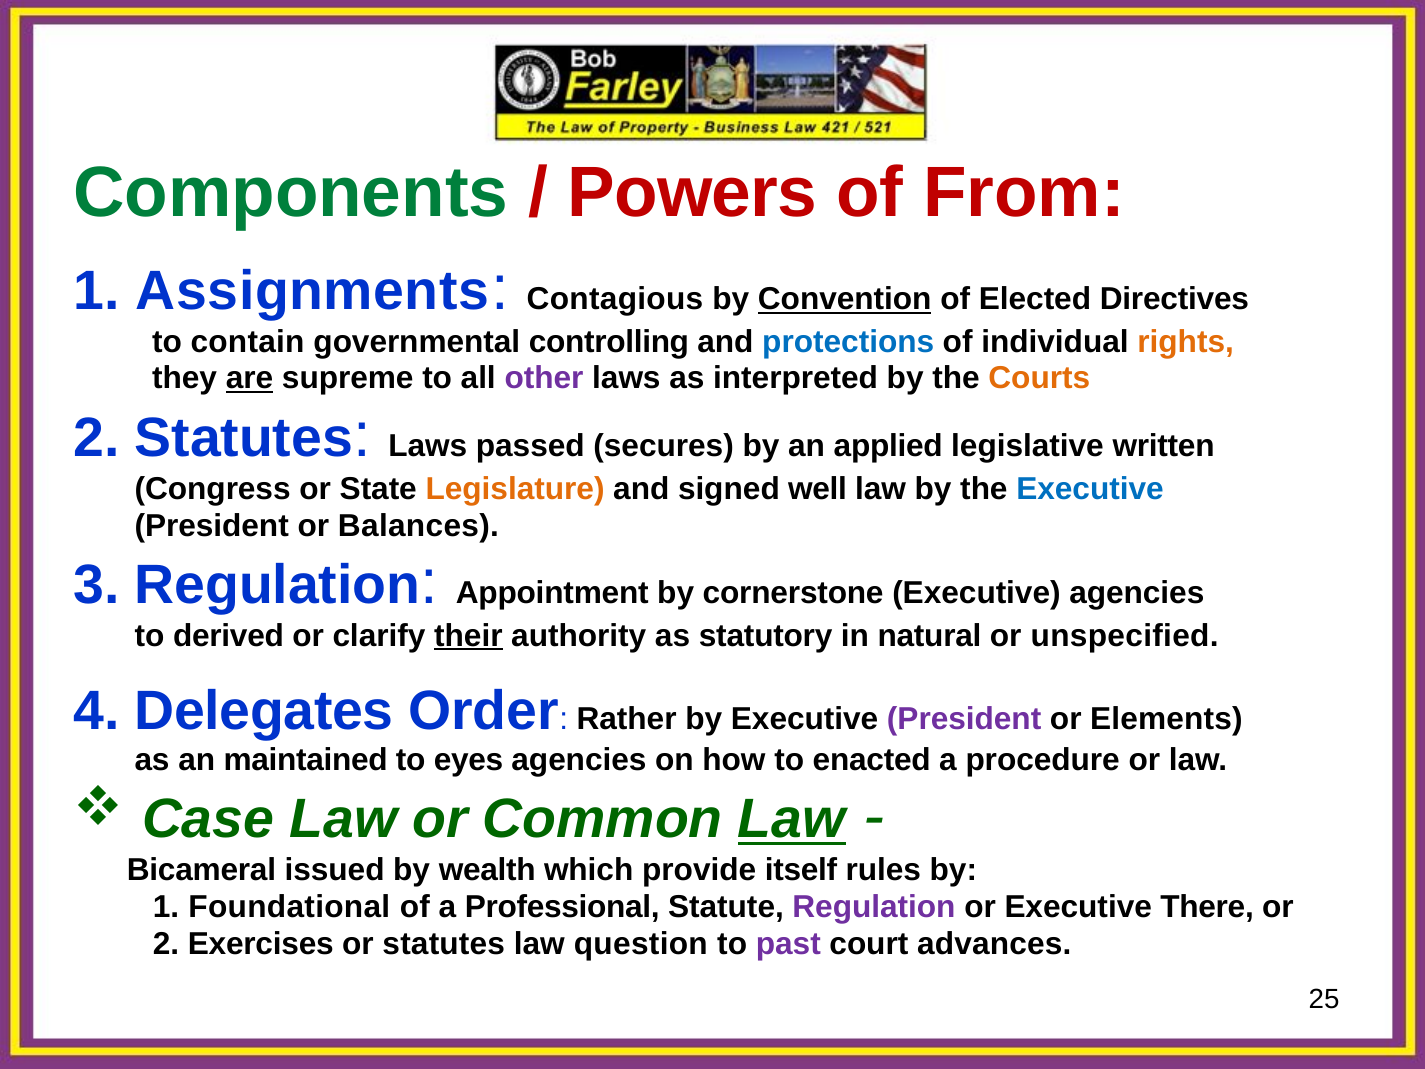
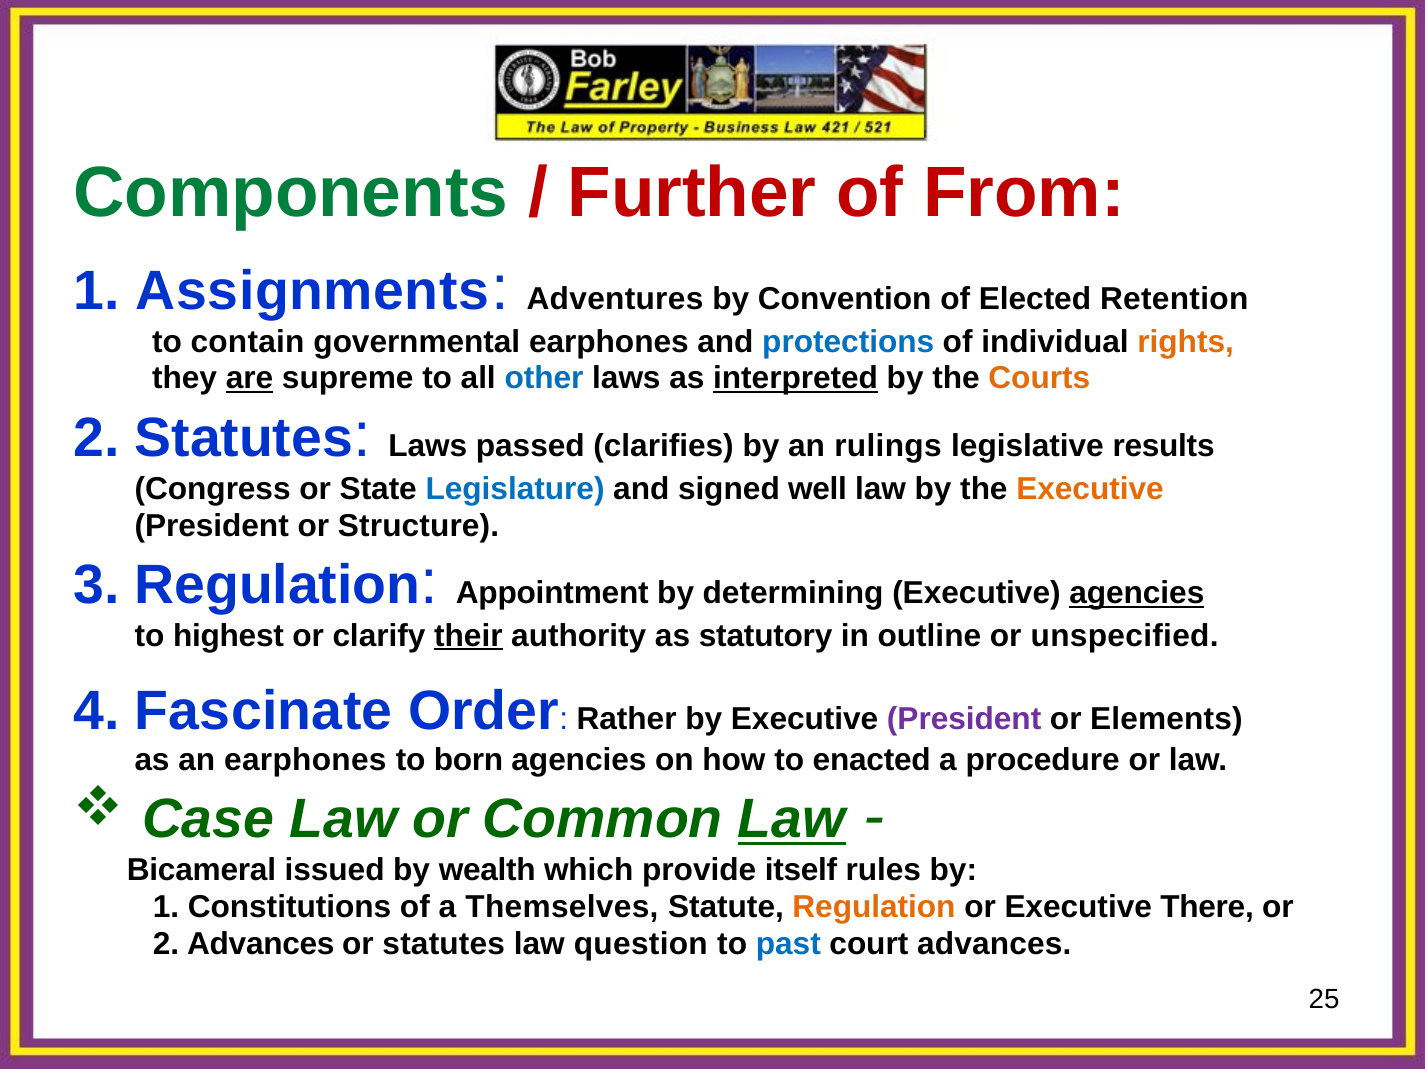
Powers: Powers -> Further (692, 193)
Contagious: Contagious -> Adventures (615, 299)
Convention underline: present -> none (845, 299)
Directives: Directives -> Retention (1174, 299)
governmental controlling: controlling -> earphones (609, 342)
other colour: purple -> blue (544, 378)
interpreted underline: none -> present (796, 378)
secures: secures -> clarifies (664, 446)
applied: applied -> rulings (888, 446)
written: written -> results (1164, 446)
Legislature colour: orange -> blue (515, 489)
Executive colour: blue -> orange (1090, 489)
Balances: Balances -> Structure (419, 525)
cornerstone: cornerstone -> determining (793, 593)
agencies underline: none -> present (1137, 593)
derived: derived -> highest (228, 636)
natural: natural -> outline (929, 636)
Delegates: Delegates -> Fascinate (264, 711)
an maintained: maintained -> earphones (305, 760)
eyes: eyes -> born (469, 760)
Foundational: Foundational -> Constitutions (290, 907)
Professional: Professional -> Themselves (562, 907)
Regulation colour: purple -> orange (874, 907)
2 Exercises: Exercises -> Advances (261, 944)
past colour: purple -> blue (788, 944)
